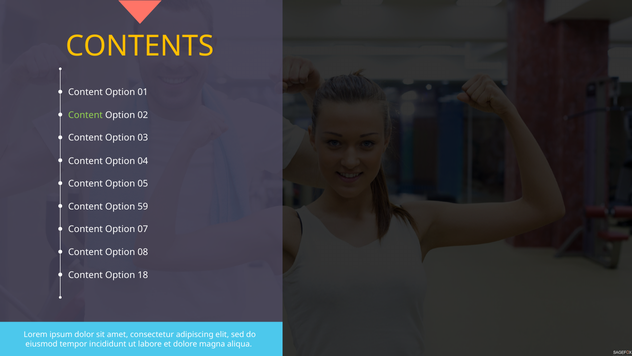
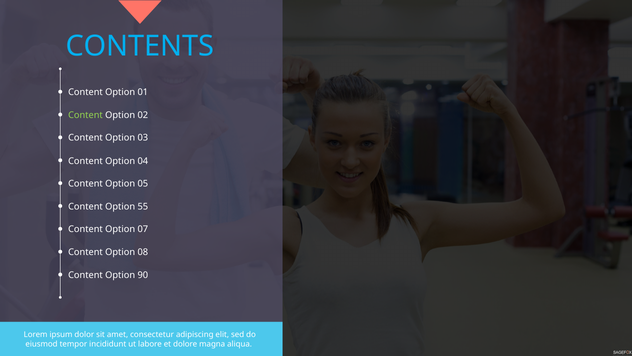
CONTENTS colour: yellow -> light blue (140, 46)
59: 59 -> 55 (143, 206)
18: 18 -> 90 (143, 275)
